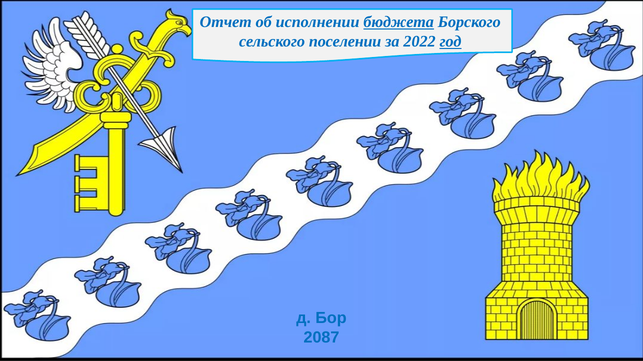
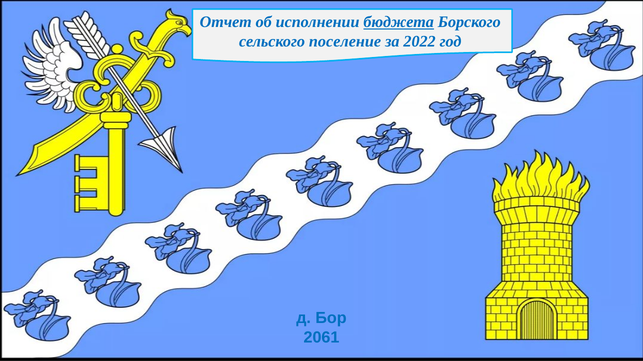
поселении: поселении -> поселение (345, 42)
год underline: present -> none (451, 42)
2087: 2087 -> 2061 (321, 338)
